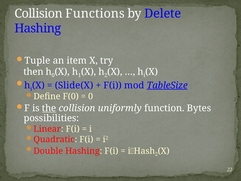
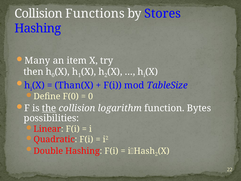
Delete: Delete -> Stores (163, 14)
Tuple: Tuple -> Many (37, 60)
Slide(X: Slide(X -> Than(X (74, 85)
TableSize underline: present -> none (167, 85)
uniformly: uniformly -> logarithm (120, 108)
